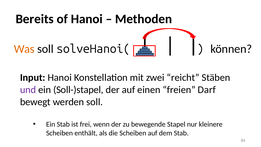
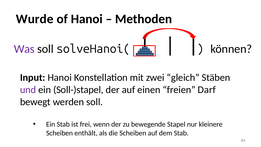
Bereits: Bereits -> Wurde (35, 19)
Was colour: orange -> purple (24, 49)
reicht: reicht -> gleich (183, 77)
